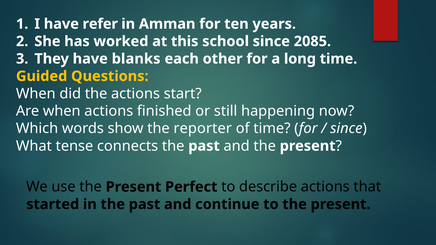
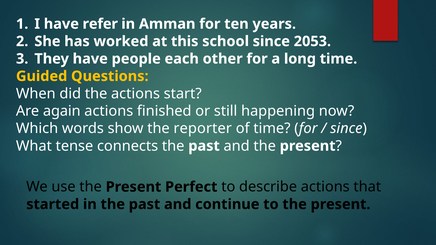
2085: 2085 -> 2053 (312, 41)
blanks: blanks -> people (136, 59)
Are when: when -> again (62, 111)
